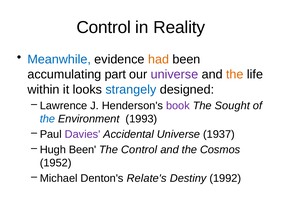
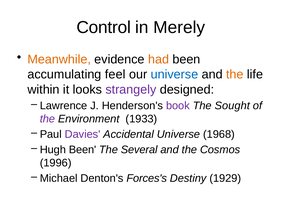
Reality: Reality -> Merely (179, 27)
Meanwhile colour: blue -> orange (59, 59)
part: part -> feel (115, 74)
universe colour: purple -> blue (174, 74)
strangely colour: blue -> purple (131, 89)
the colour: blue -> purple (47, 119)
1993: 1993 -> 1933 (141, 119)
1937: 1937 -> 1968 (219, 134)
The Control: Control -> Several (139, 149)
1952: 1952 -> 1996 (56, 163)
Relate's: Relate's -> Forces's (147, 178)
1992: 1992 -> 1929 (225, 178)
